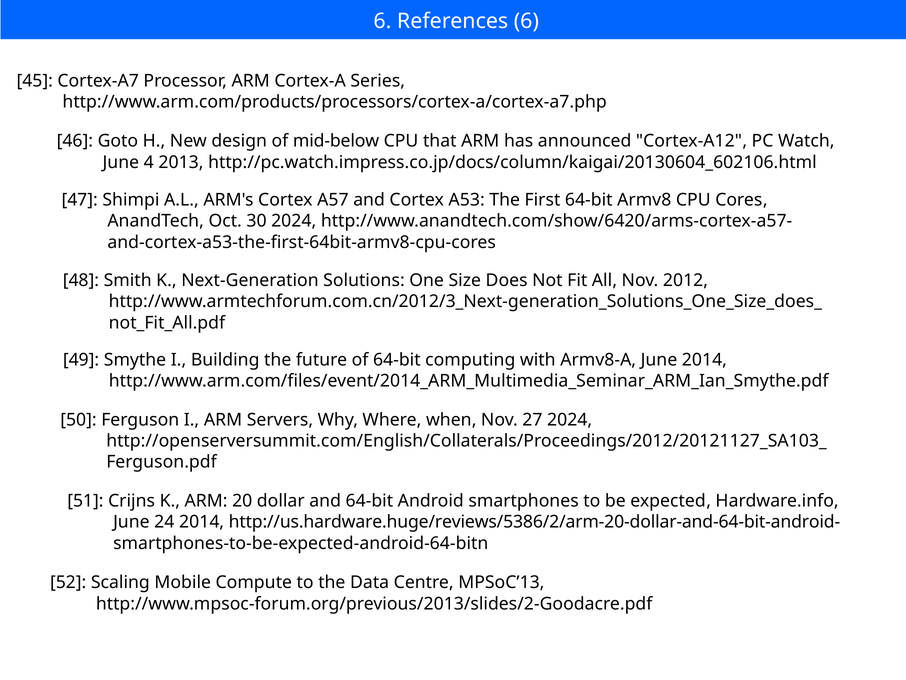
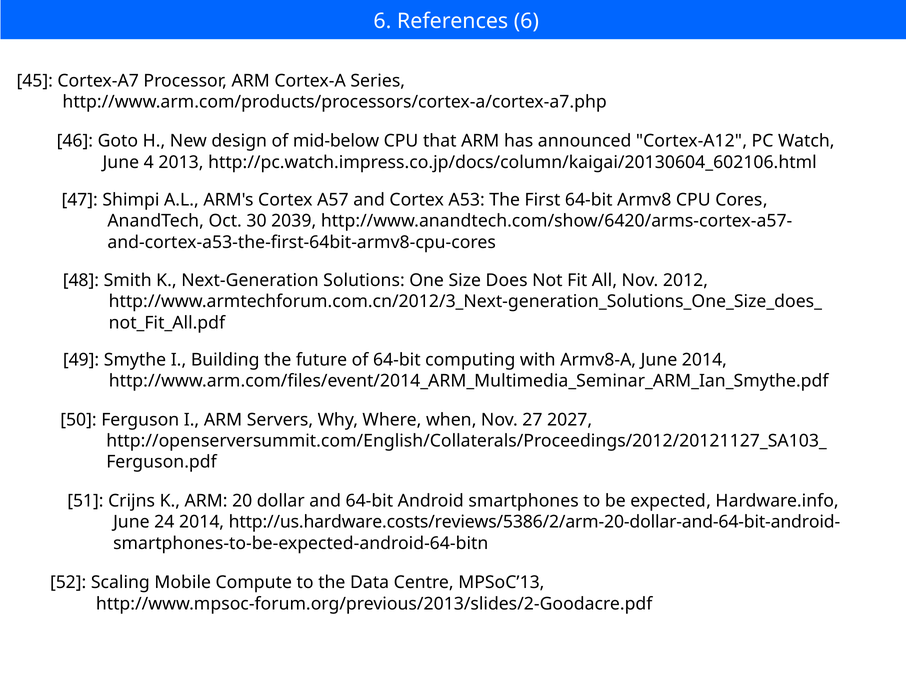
30 2024: 2024 -> 2039 (294, 221)
27 2024: 2024 -> 2027 (570, 419)
http://us.hardware.huge/reviews/5386/2/arm-20-dollar-and-64-bit-android-: http://us.hardware.huge/reviews/5386/2/arm-20-dollar-and-64-bit-android- -> http://us.hardware.costs/reviews/5386/2/arm-20-dollar-and-64-bit-android- (534, 522)
